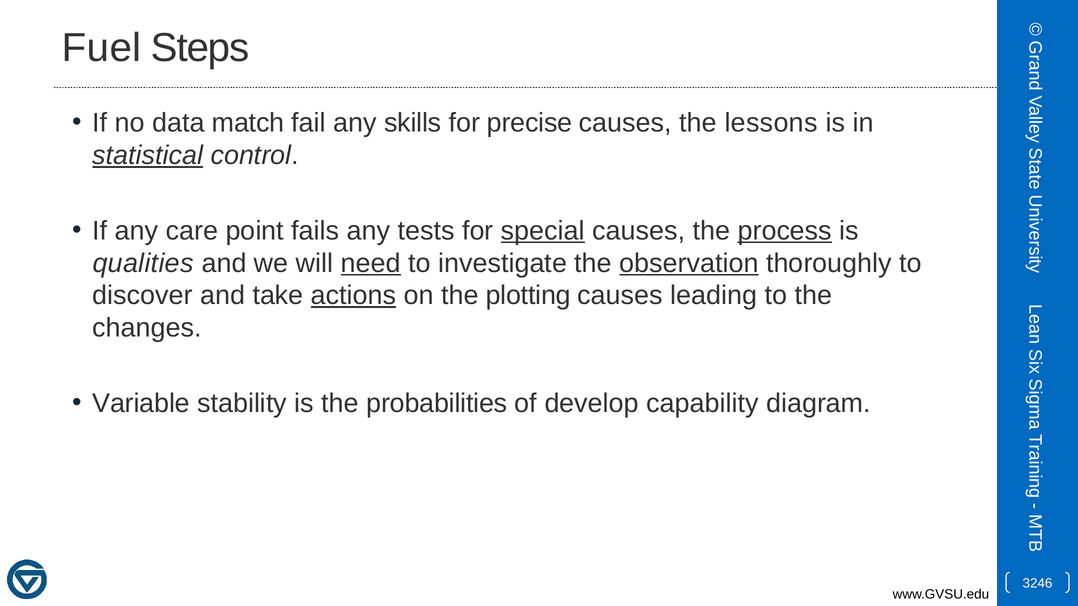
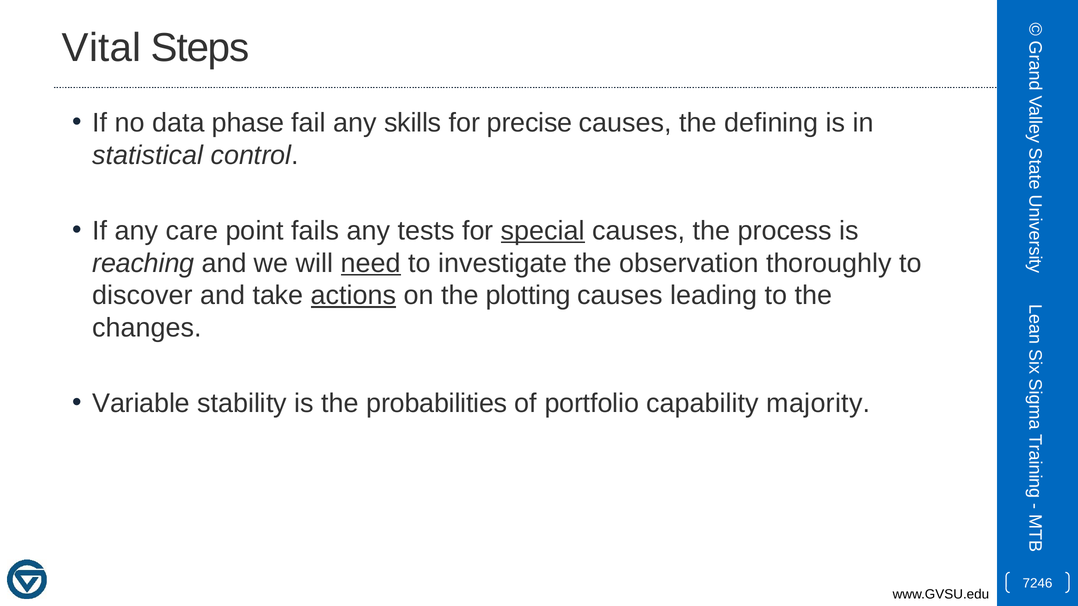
Fuel: Fuel -> Vital (102, 48)
match: match -> phase (248, 123)
lessons: lessons -> defining (771, 123)
statistical underline: present -> none (148, 156)
process underline: present -> none (785, 231)
qualities: qualities -> reaching (143, 263)
observation underline: present -> none (689, 263)
develop: develop -> portfolio (592, 403)
diagram: diagram -> majority (818, 403)
3246: 3246 -> 7246 (1037, 584)
